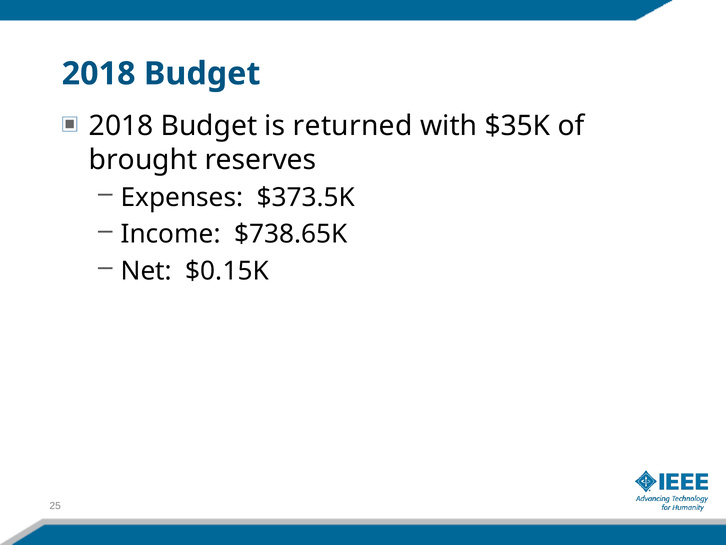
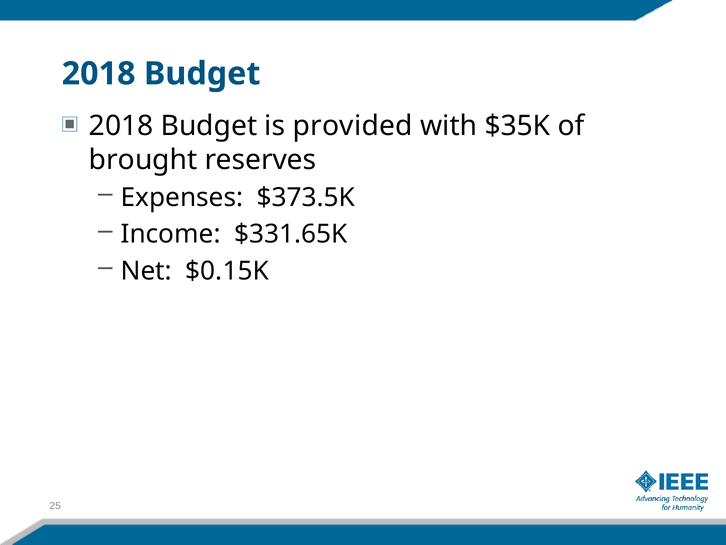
returned: returned -> provided (353, 126)
$738.65K: $738.65K -> $331.65K (291, 234)
